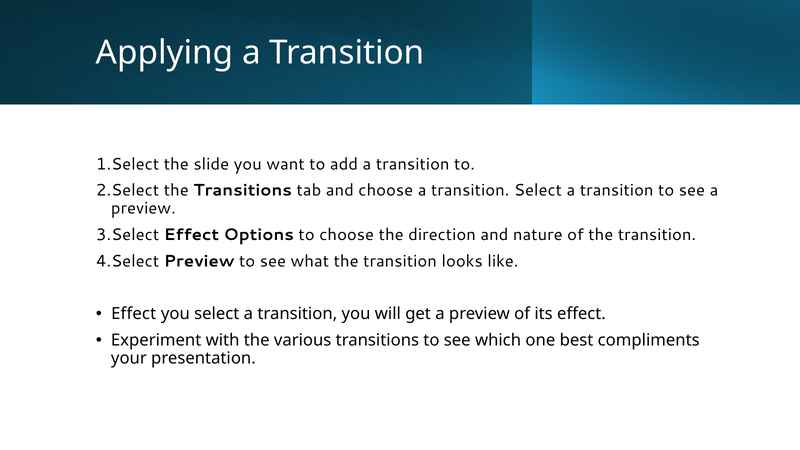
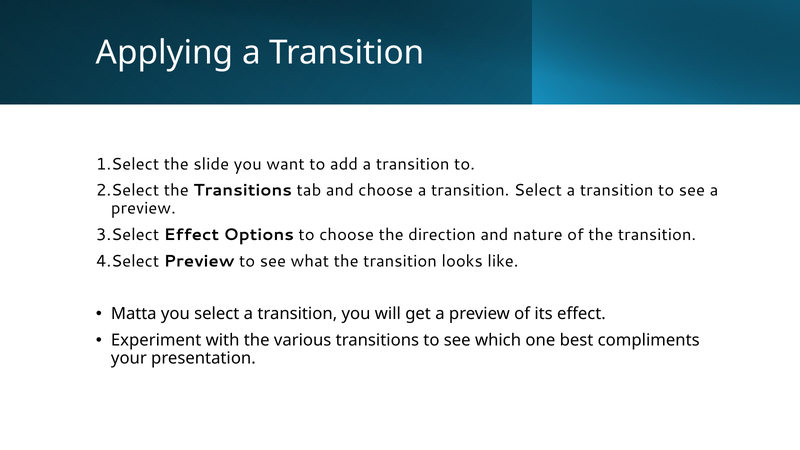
Effect: Effect -> Matta (134, 314)
